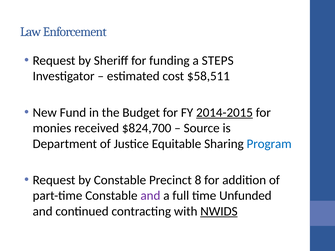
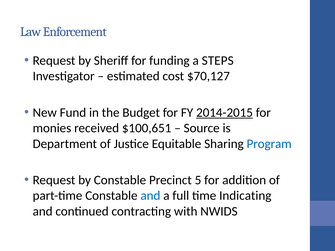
$58,511: $58,511 -> $70,127 (208, 76)
$824,700: $824,700 -> $100,651 (147, 128)
8: 8 -> 5 (198, 180)
and colour: purple -> blue (150, 196)
Unfunded: Unfunded -> Indicating (245, 196)
NWIDS underline: present -> none (219, 211)
